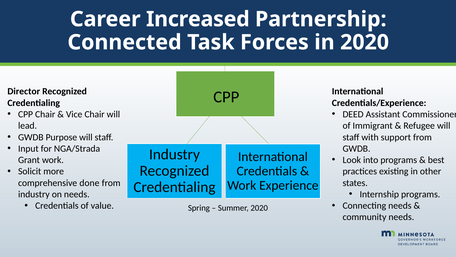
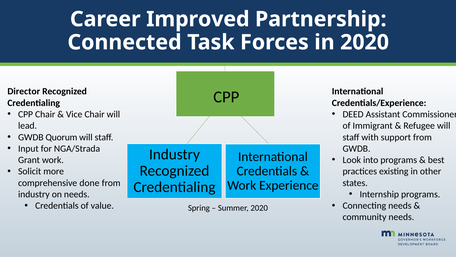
Increased: Increased -> Improved (198, 19)
Purpose: Purpose -> Quorum (61, 137)
